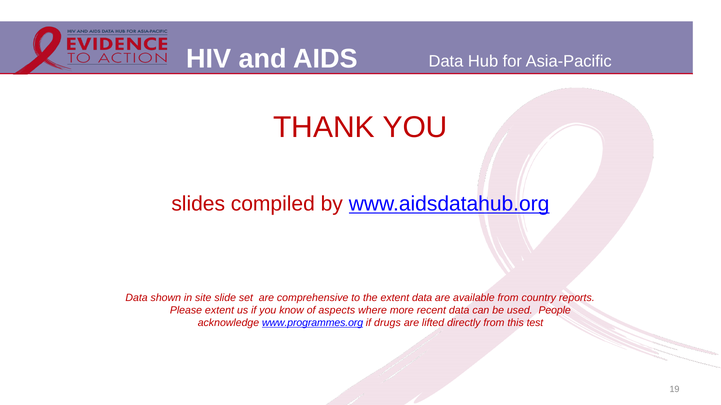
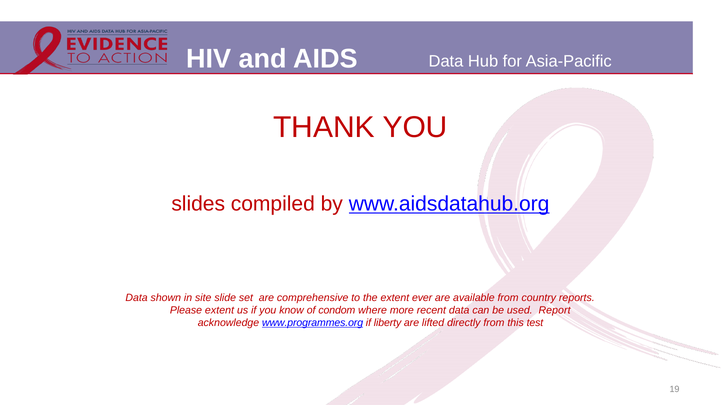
extent data: data -> ever (422, 298)
aspects: aspects -> condom (337, 311)
People: People -> Report (555, 311)
drugs: drugs -> liberty (388, 323)
